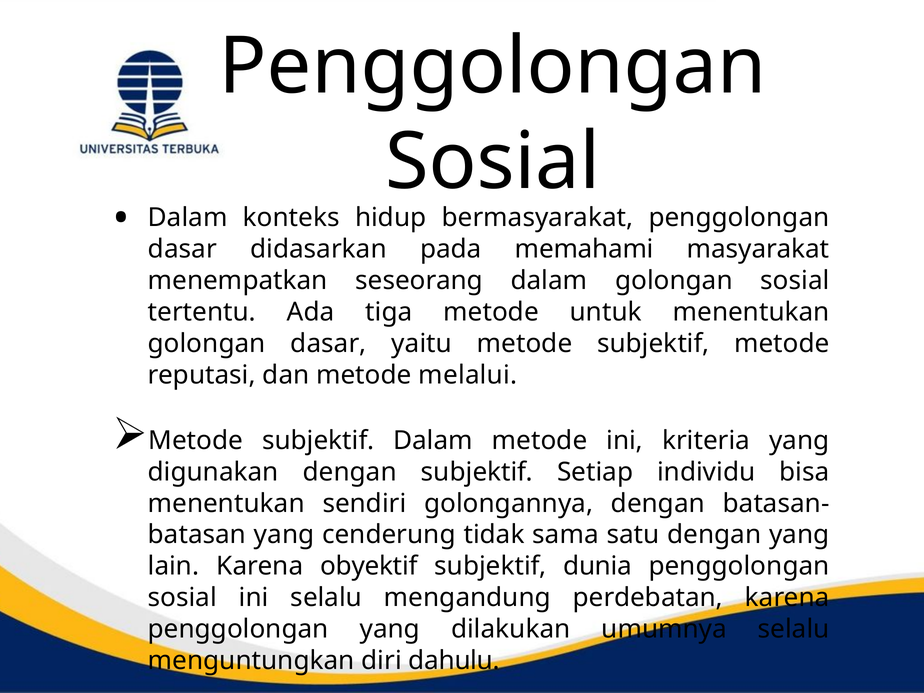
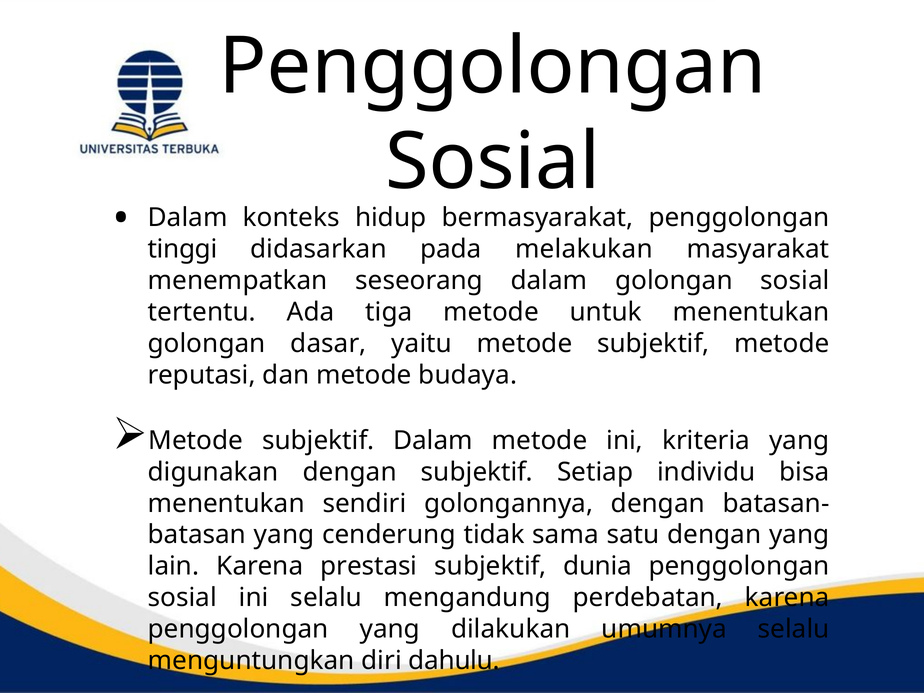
dasar: dasar -> tinggi (183, 249)
memahami: memahami -> melakukan (584, 249)
melalui: melalui -> budaya (468, 375)
obyektif: obyektif -> prestasi (369, 566)
